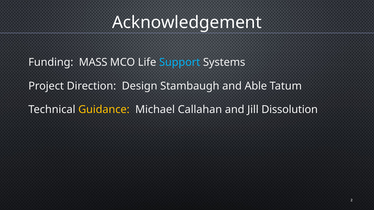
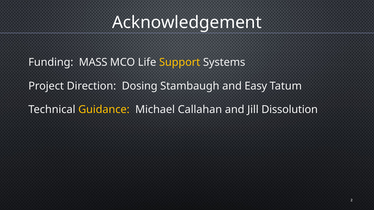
Support colour: light blue -> yellow (180, 62)
Design: Design -> Dosing (140, 86)
Able: Able -> Easy (256, 86)
